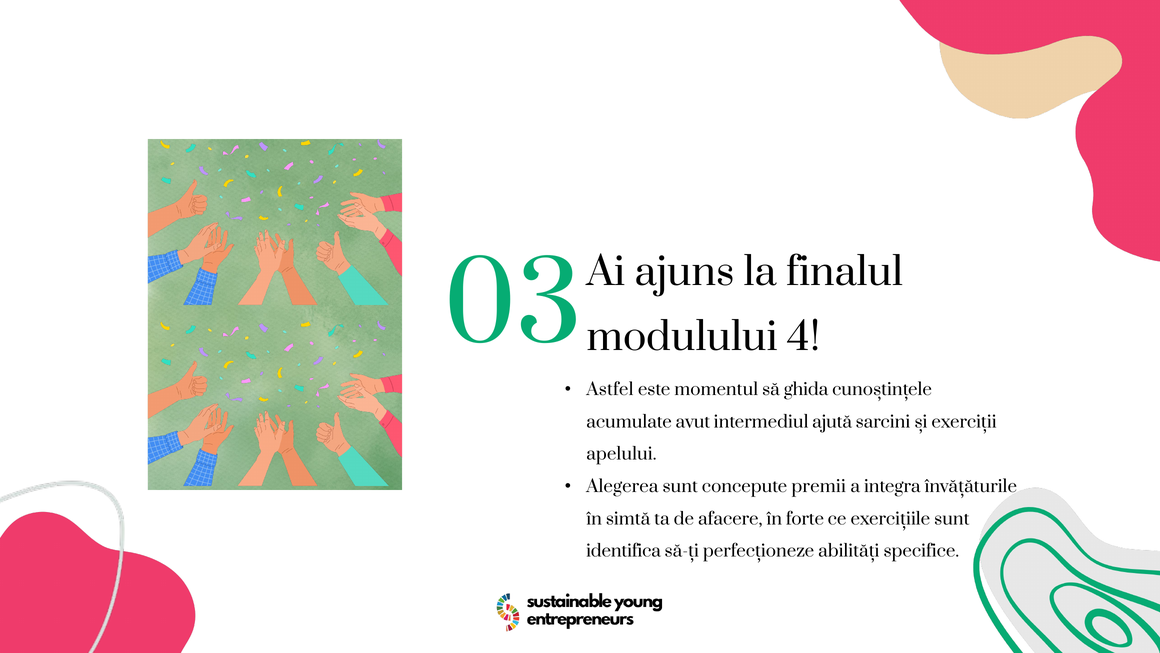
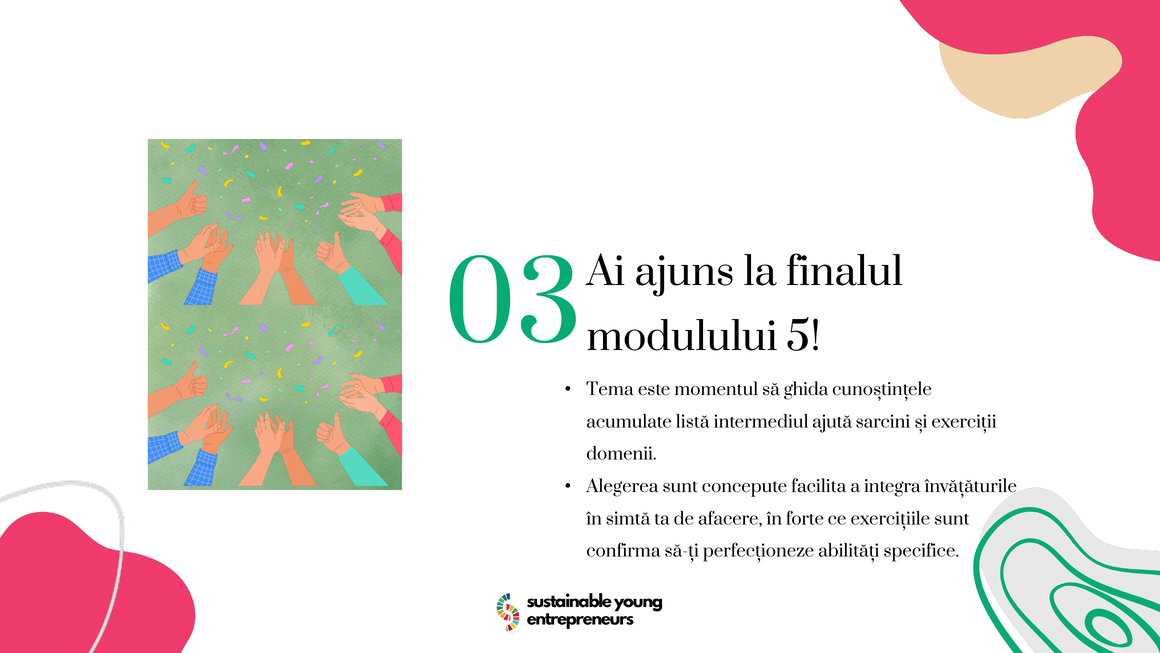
4: 4 -> 5 (804, 337)
Astfel: Astfel -> Tema (610, 389)
avut: avut -> listă (693, 422)
apelului: apelului -> domenii (621, 454)
premii: premii -> facilita (819, 486)
identifica: identifica -> confirma (623, 551)
